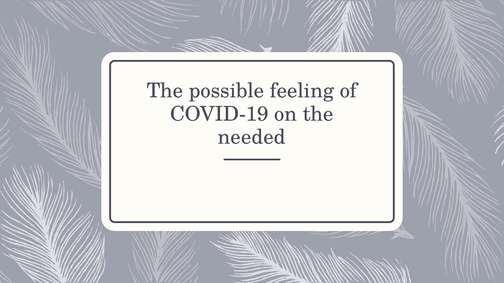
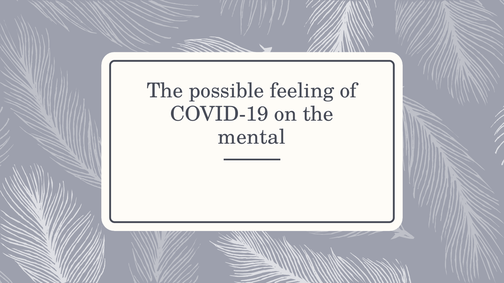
needed: needed -> mental (252, 137)
